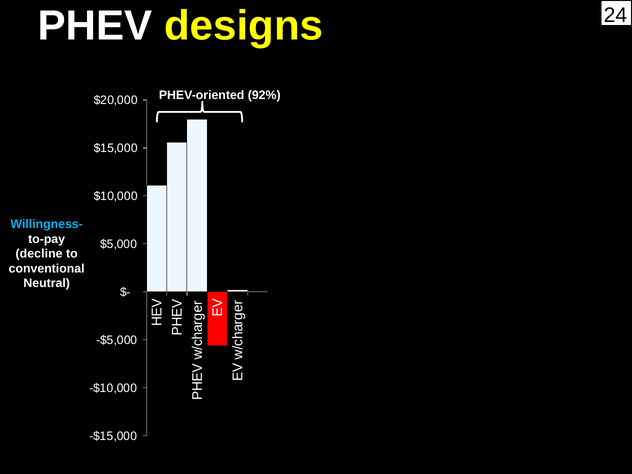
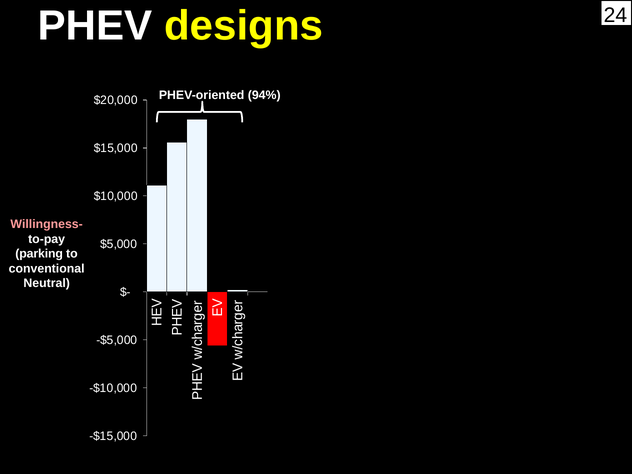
92%: 92% -> 94% (264, 95)
Willingness- colour: light blue -> pink (47, 224)
decline: decline -> parking (39, 254)
